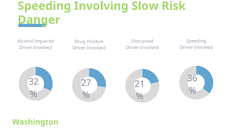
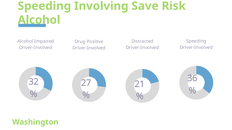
Slow: Slow -> Save (145, 6)
Danger: Danger -> Alcohol (39, 20)
